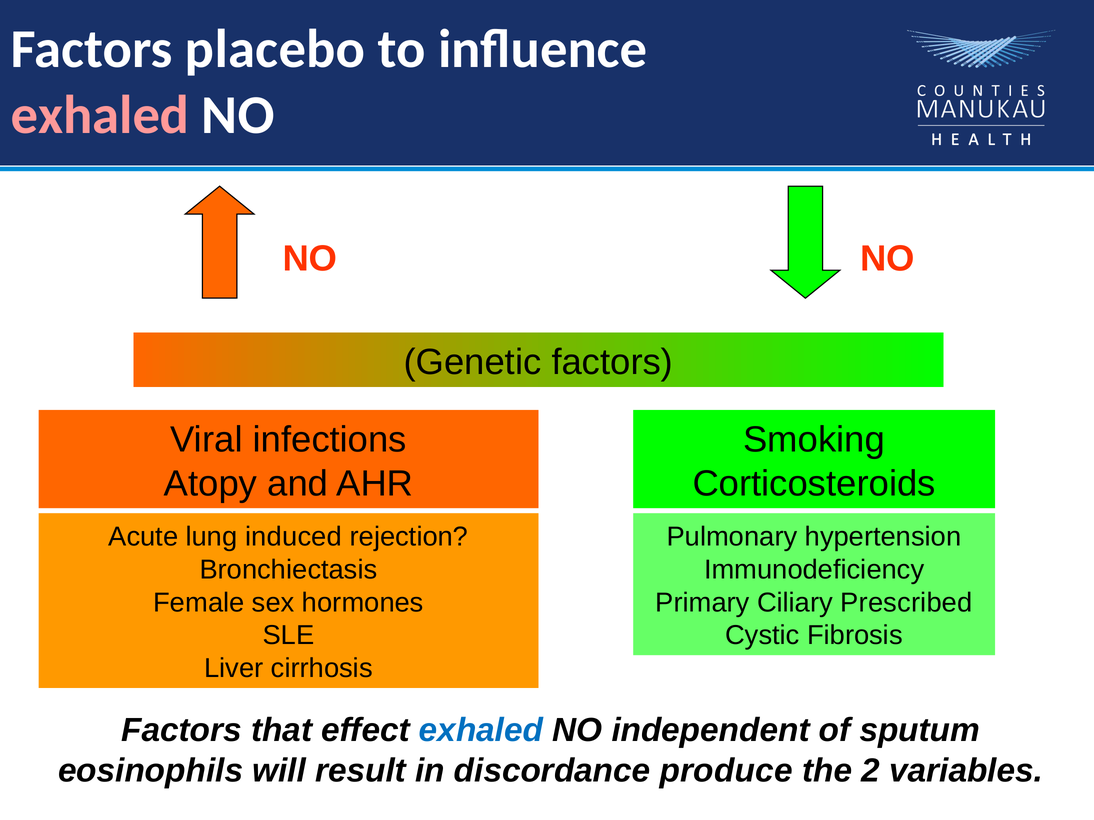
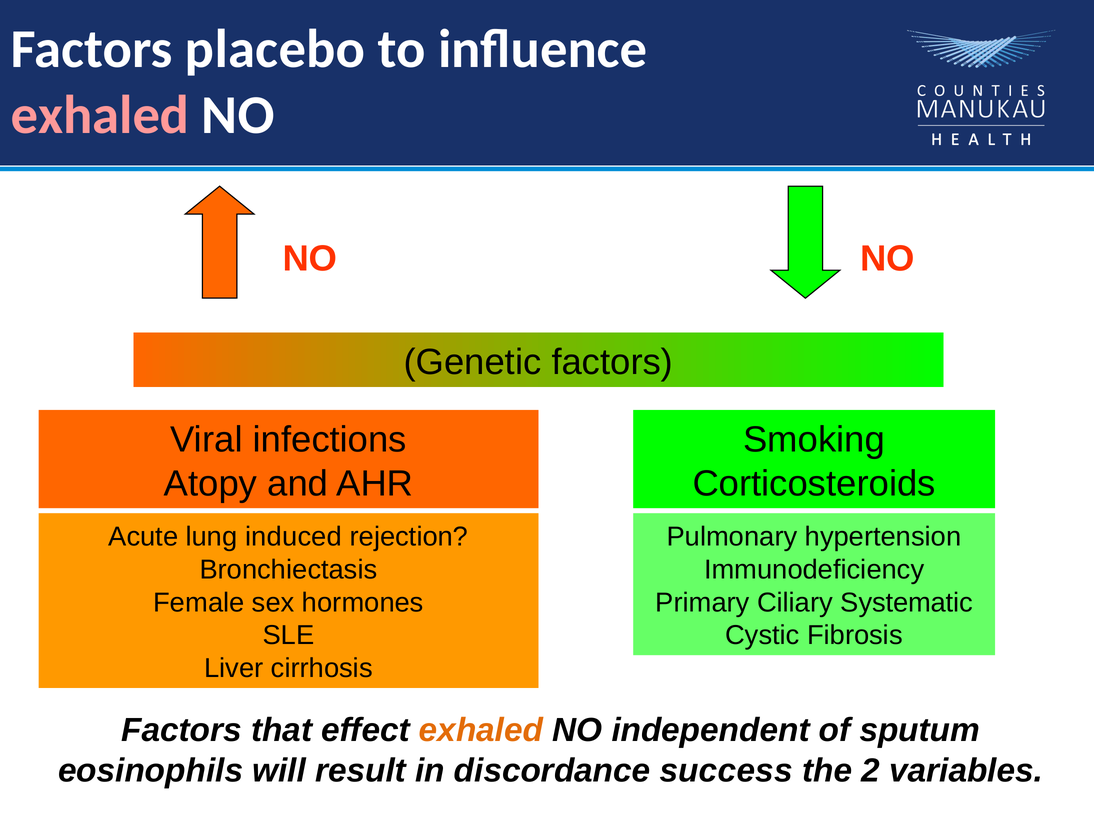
Prescribed: Prescribed -> Systematic (907, 603)
exhaled colour: blue -> orange (481, 731)
produce: produce -> success (726, 771)
